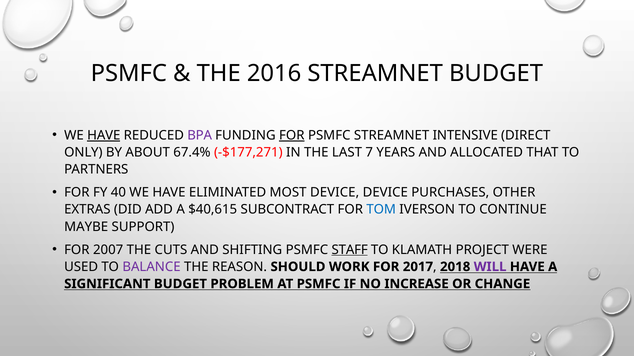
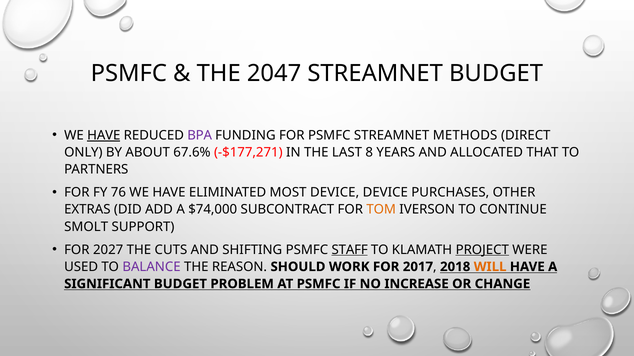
2016: 2016 -> 2047 (274, 73)
FOR underline: present -> none (292, 136)
INTENSIVE: INTENSIVE -> METHODS (465, 136)
67.4%: 67.4% -> 67.6% (192, 153)
7: 7 -> 8 (369, 153)
40: 40 -> 76 (118, 193)
$40,615: $40,615 -> $74,000 (213, 210)
TOM colour: blue -> orange (381, 210)
MAYBE: MAYBE -> SMOLT (86, 227)
2007: 2007 -> 2027 (108, 250)
PROJECT underline: none -> present (482, 250)
WILL colour: purple -> orange (490, 267)
